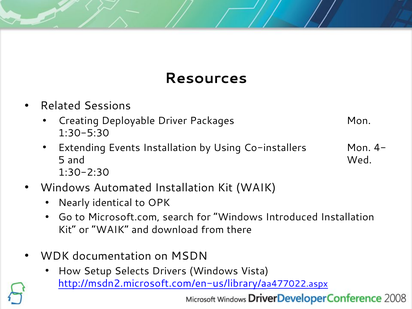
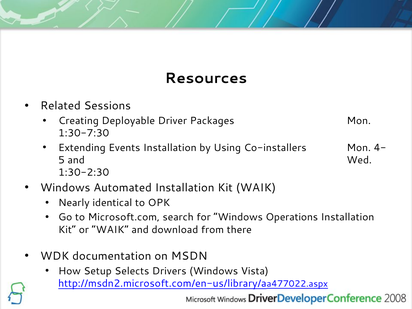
1:30-5:30: 1:30-5:30 -> 1:30-7:30 (84, 133)
Introduced: Introduced -> Operations (292, 217)
